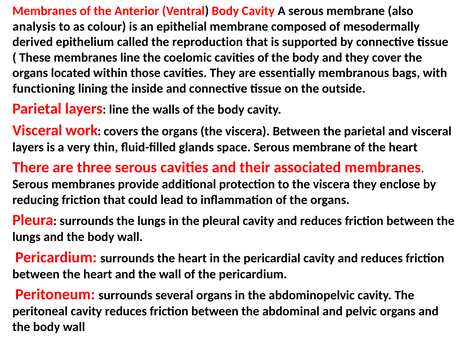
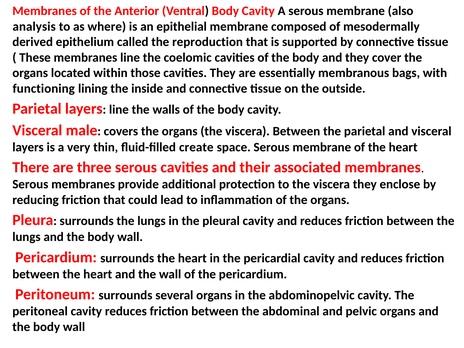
colour: colour -> where (107, 26)
work: work -> male (82, 130)
glands: glands -> create (196, 147)
